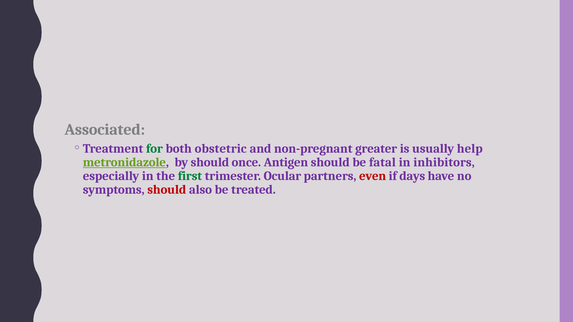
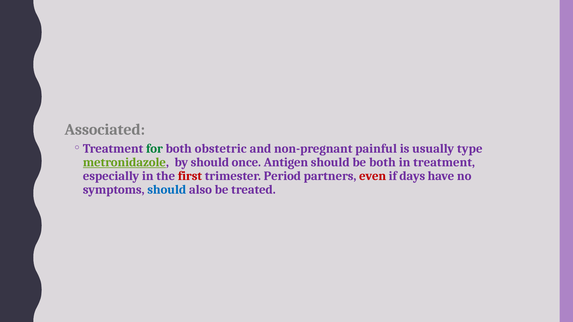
greater: greater -> painful (376, 149)
help: help -> type (470, 149)
be fatal: fatal -> both (382, 163)
inhibitors: inhibitors -> treatment (444, 163)
first colour: green -> red (190, 176)
Ocular: Ocular -> Period (282, 176)
should colour: red -> blue (167, 190)
